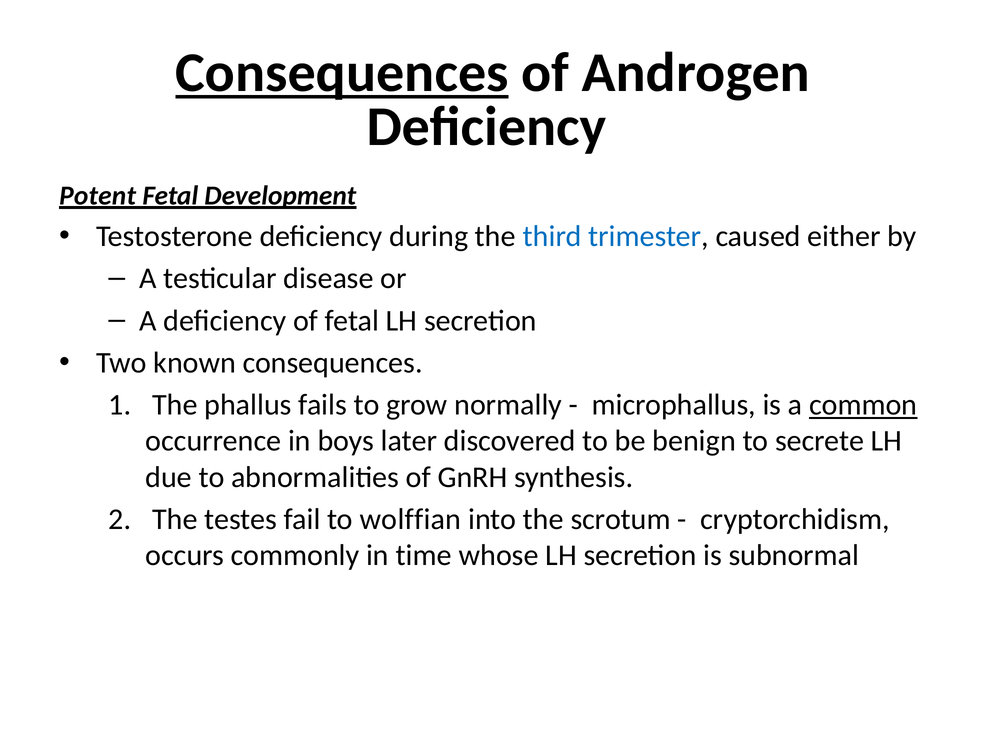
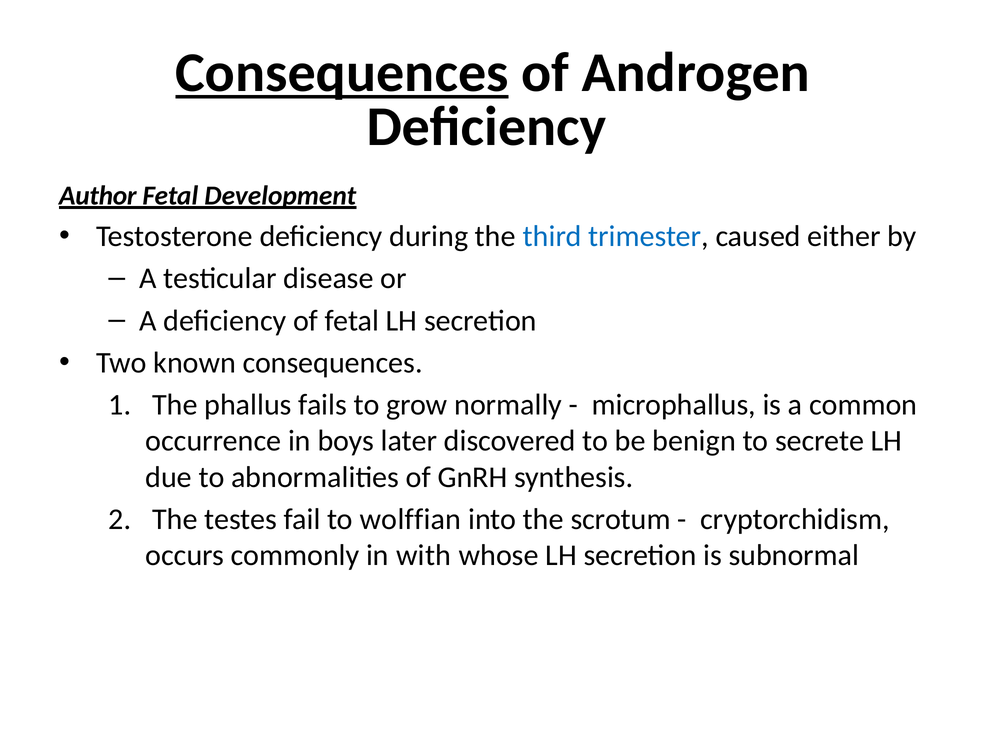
Potent: Potent -> Author (98, 196)
common underline: present -> none (863, 405)
time: time -> with (424, 556)
